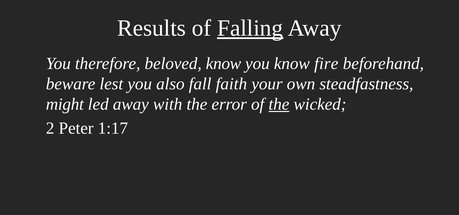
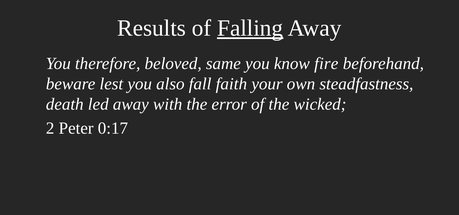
beloved know: know -> same (223, 64)
might: might -> death (65, 104)
the underline: present -> none (279, 104)
1:17: 1:17 -> 0:17 (113, 128)
